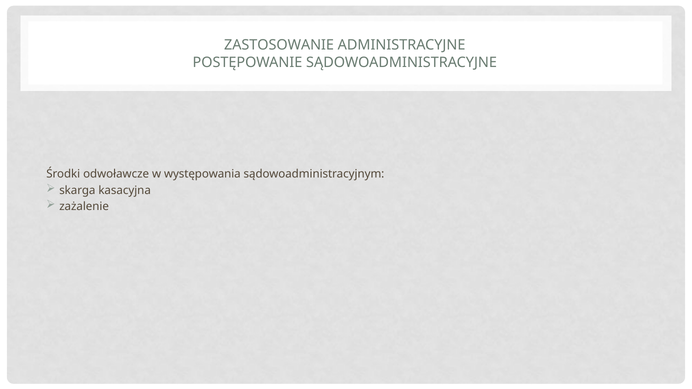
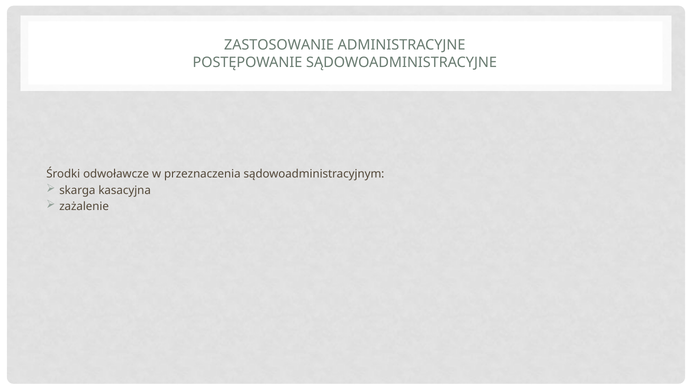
występowania: występowania -> przeznaczenia (202, 174)
